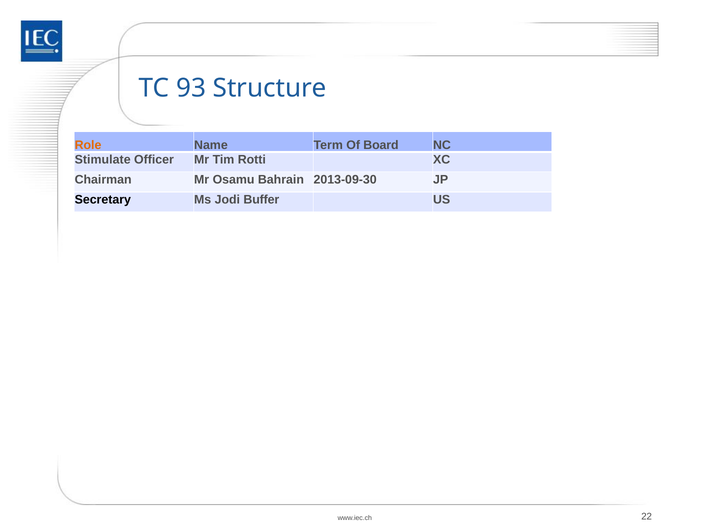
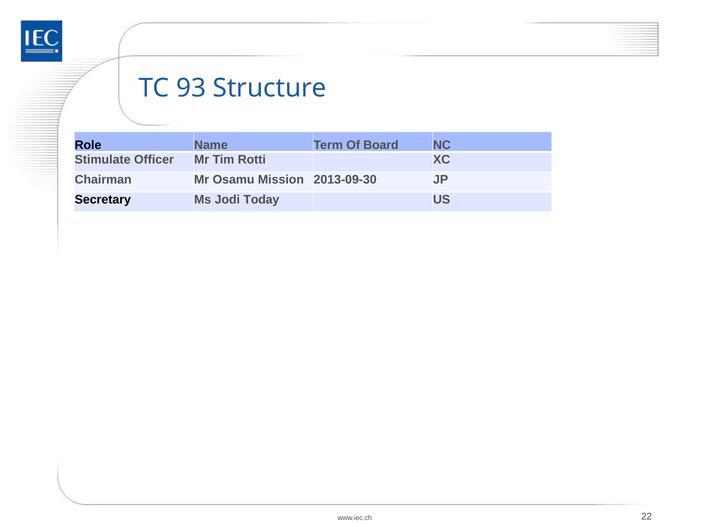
Role colour: orange -> black (88, 145)
Bahrain: Bahrain -> Mission (281, 180)
Buffer: Buffer -> Today (261, 200)
